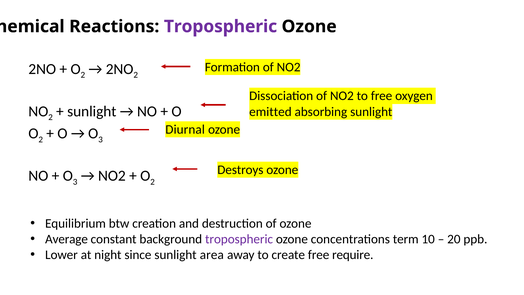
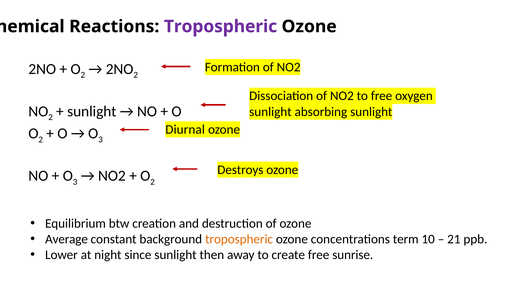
emitted: emitted -> sunlight (270, 112)
tropospheric colour: purple -> orange (239, 239)
20: 20 -> 21 (454, 239)
area: area -> then (212, 255)
require: require -> sunrise (353, 255)
